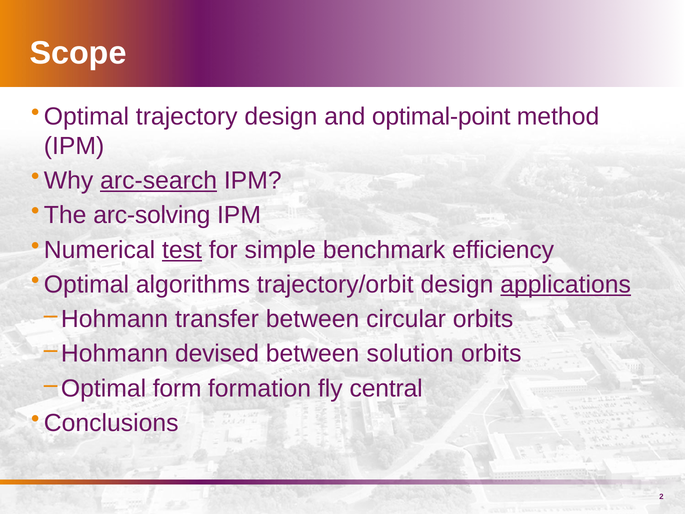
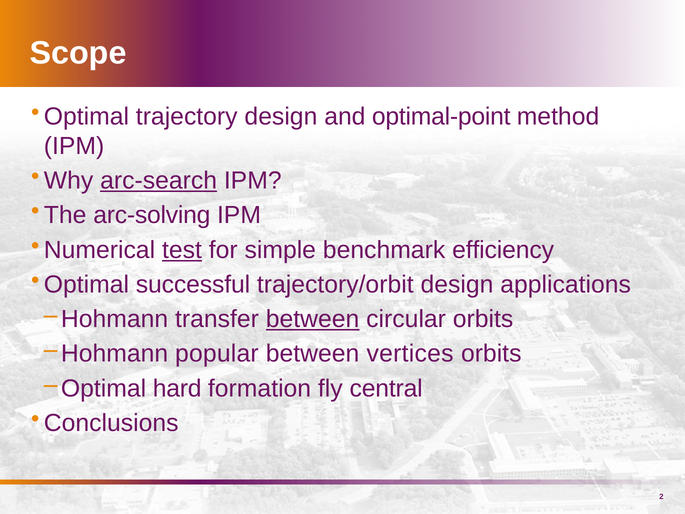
algorithms: algorithms -> successful (193, 284)
applications underline: present -> none (566, 284)
between underline: none -> present (313, 319)
devised: devised -> popular (217, 354)
solution: solution -> vertices (410, 354)
form: form -> hard (177, 388)
